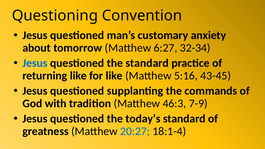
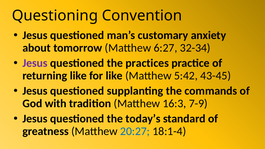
Jesus colour: blue -> purple (35, 63)
the standard: standard -> practices (147, 63)
5:16: 5:16 -> 5:42 (186, 76)
46:3: 46:3 -> 16:3 (174, 103)
